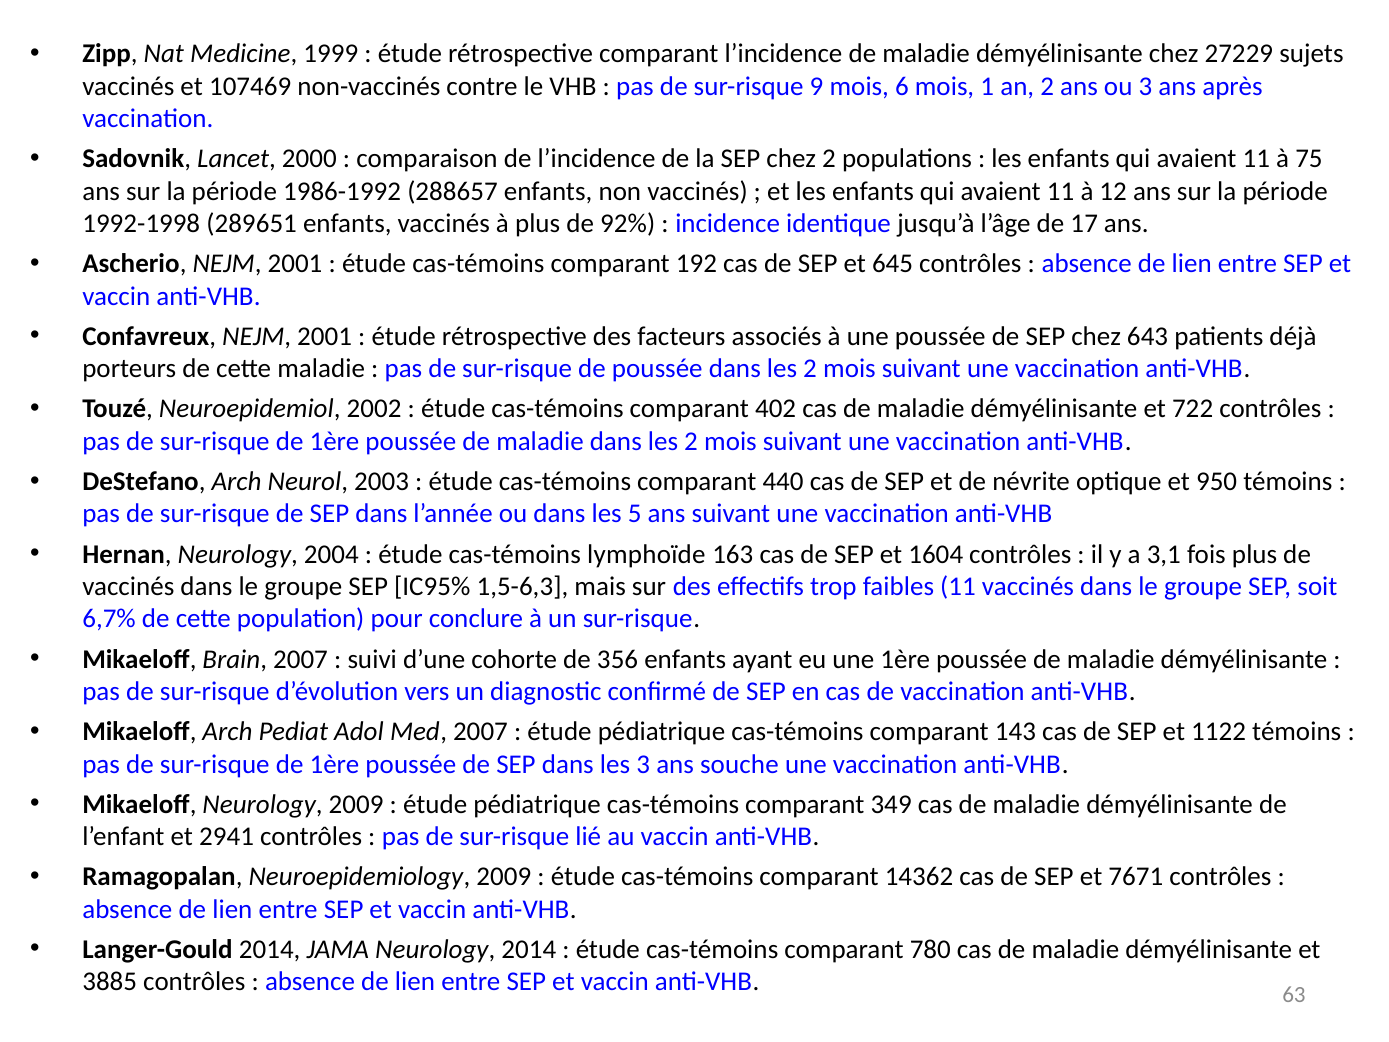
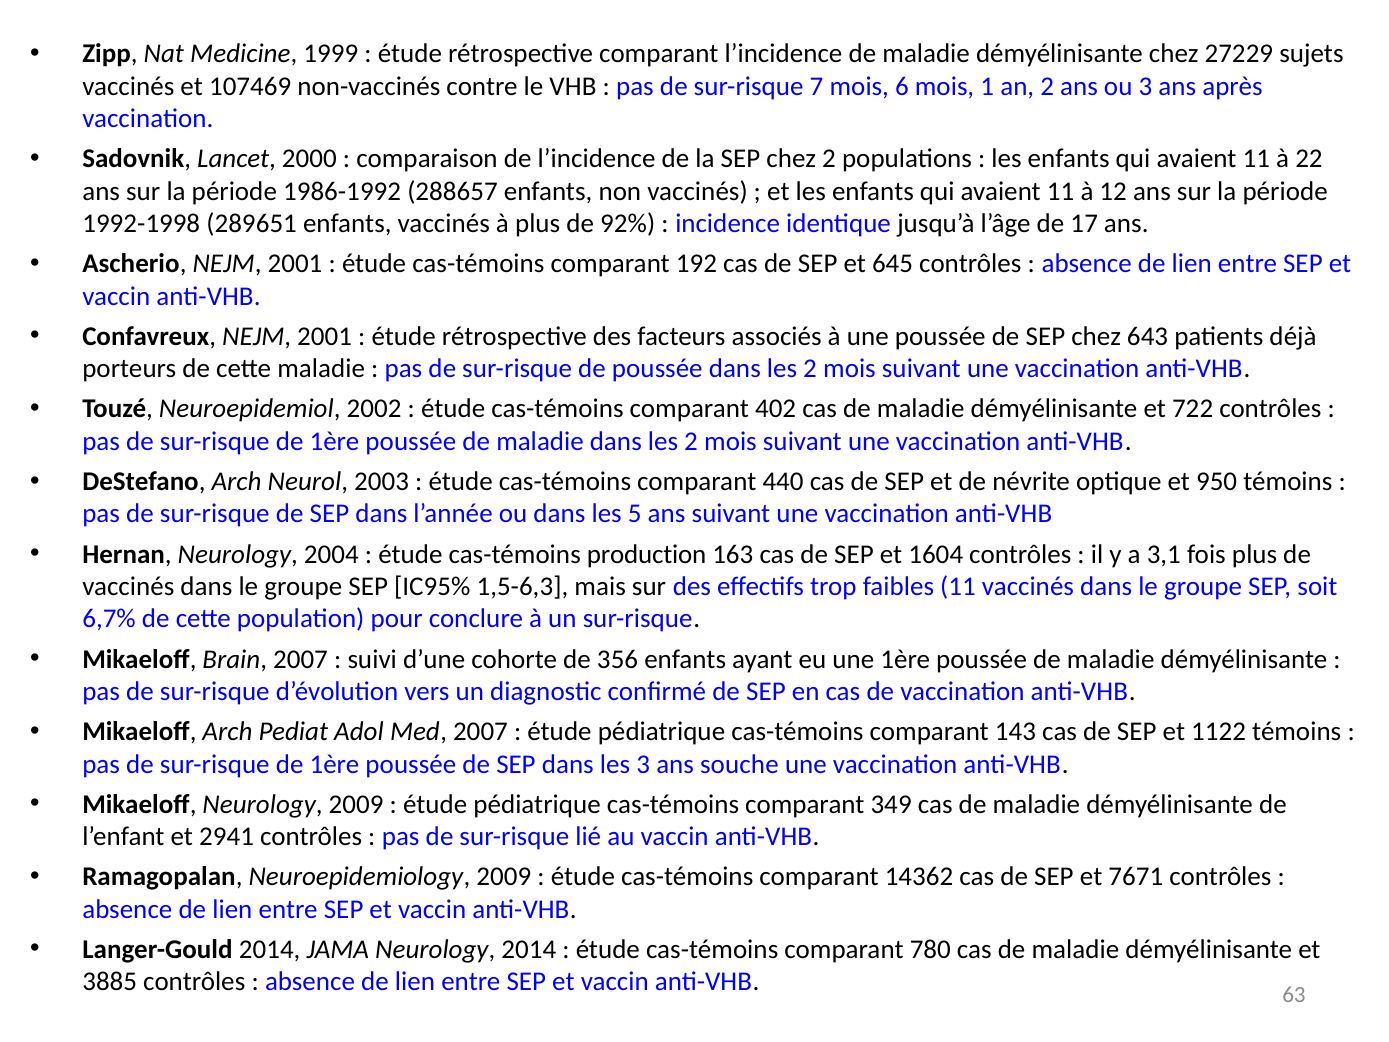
9: 9 -> 7 (817, 86)
75: 75 -> 22 (1309, 159)
lymphoïde: lymphoïde -> production (647, 554)
